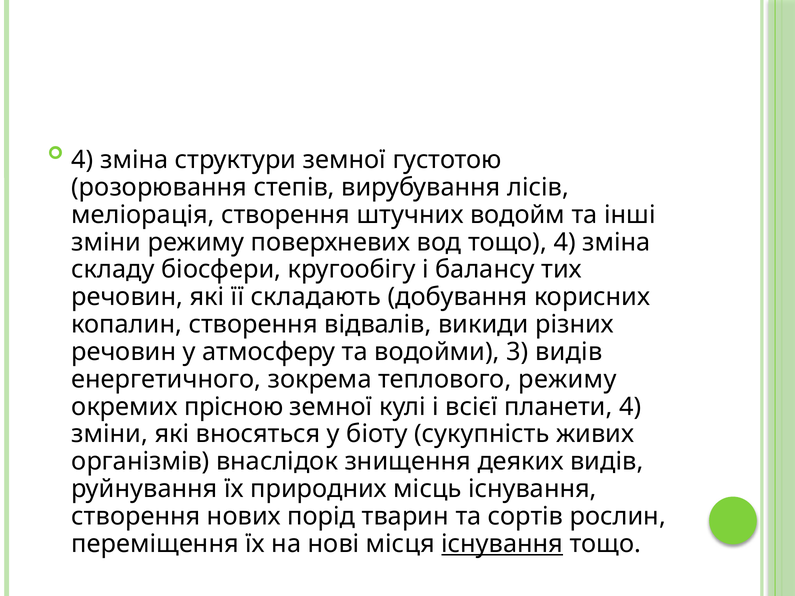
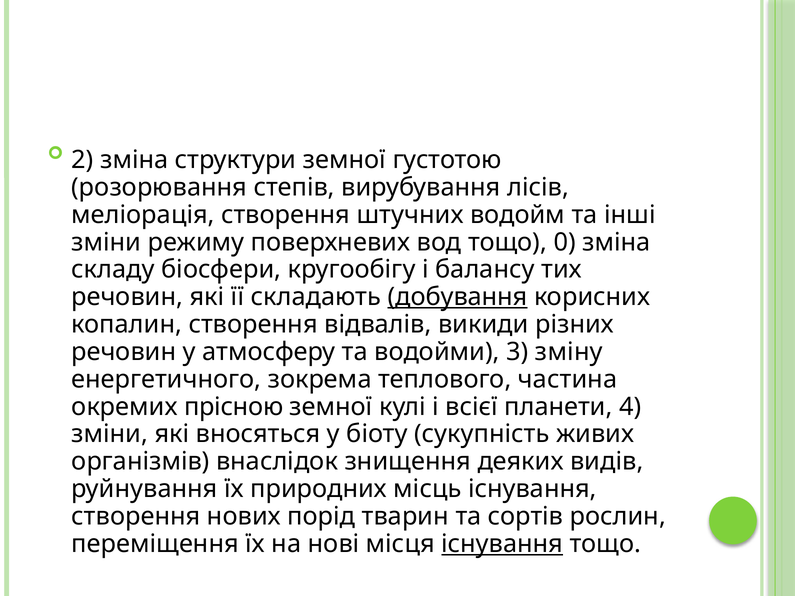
4: 4 -> 2 (82, 160)
тощо 4: 4 -> 0 (565, 242)
добування underline: none -> present (458, 297)
3 видів: видів -> зміну (569, 352)
теплового режиму: режиму -> частина (568, 379)
